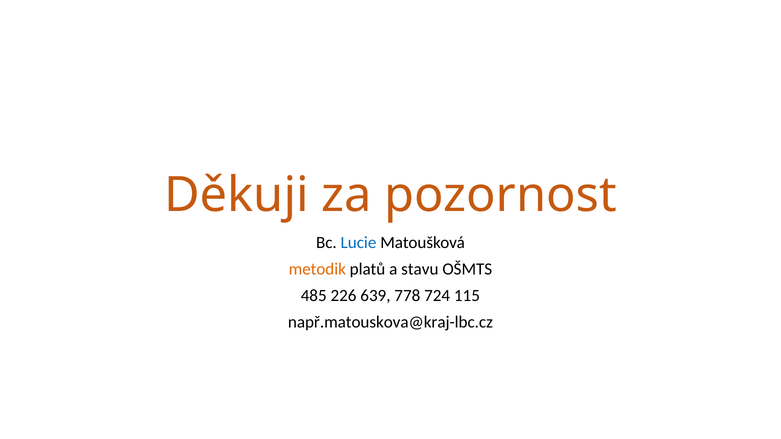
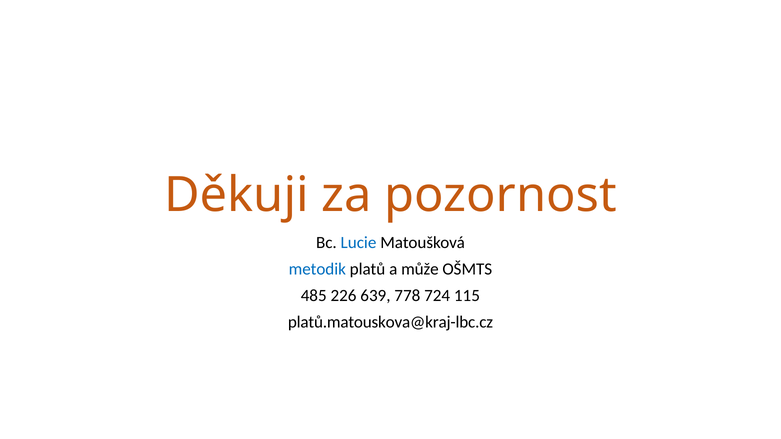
metodik colour: orange -> blue (317, 269)
stavu: stavu -> může (420, 269)
např.matouskova@kraj-lbc.cz: např.matouskova@kraj-lbc.cz -> platů.matouskova@kraj-lbc.cz (390, 323)
